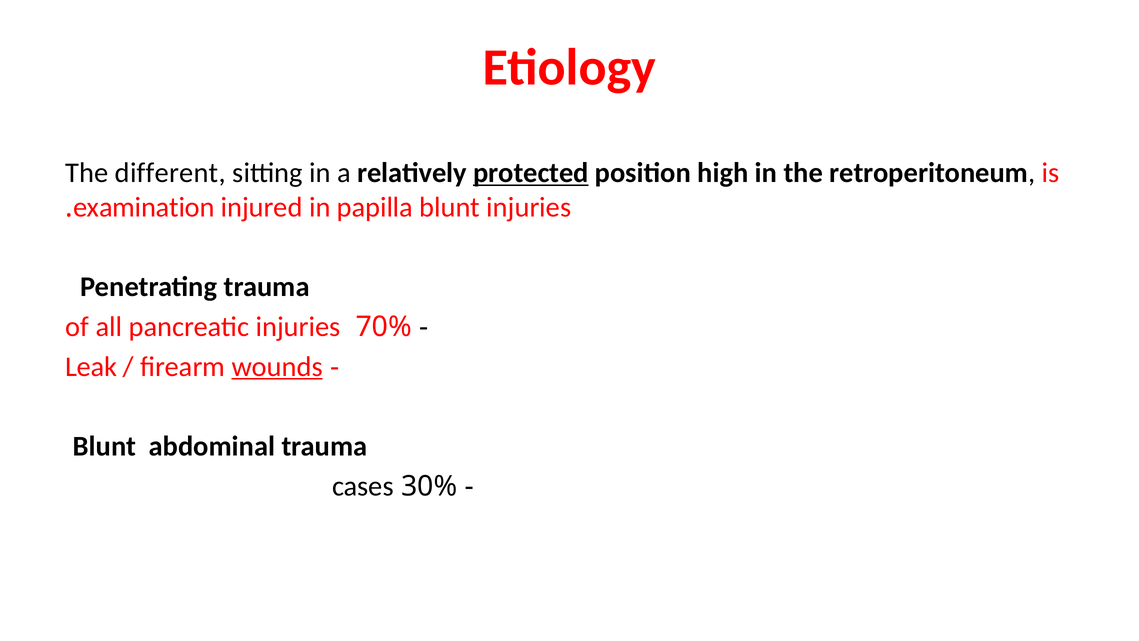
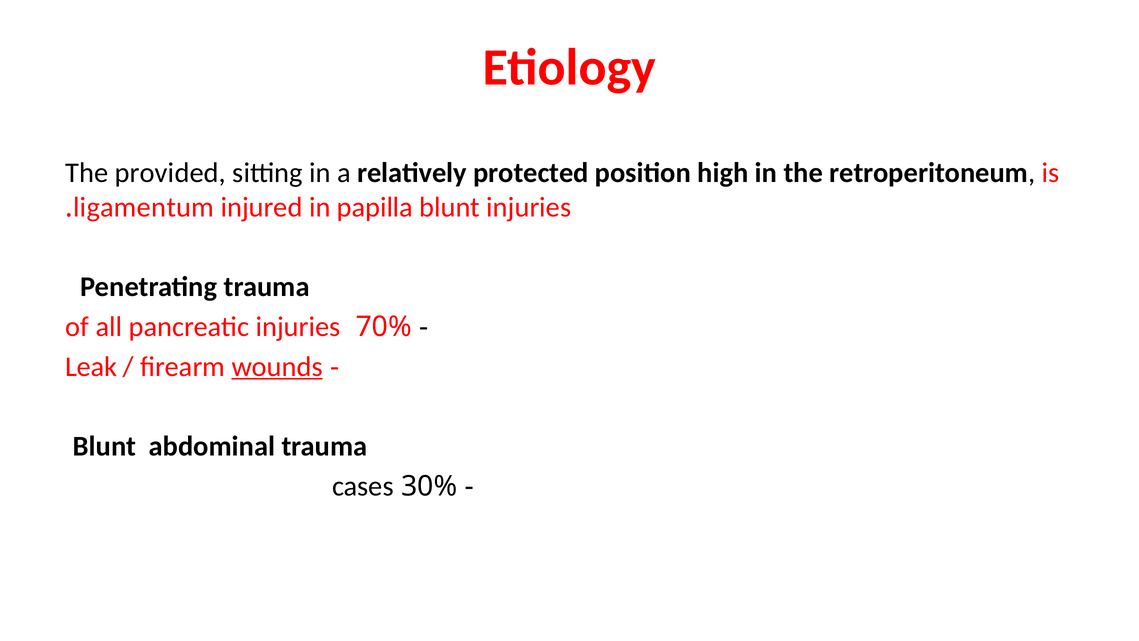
different: different -> provided (170, 173)
protected underline: present -> none (531, 173)
examination: examination -> ligamentum (144, 207)
